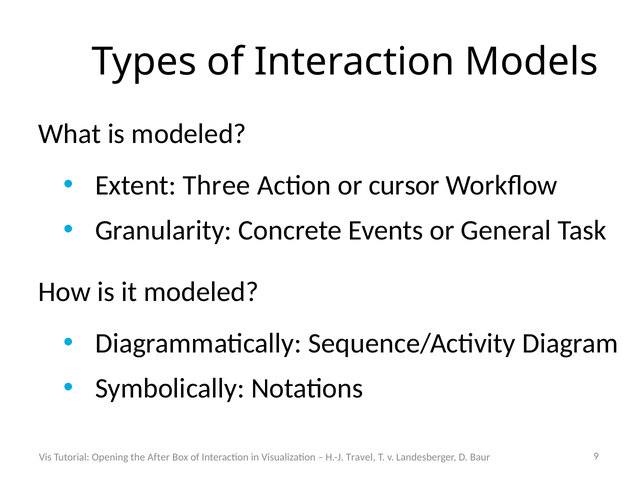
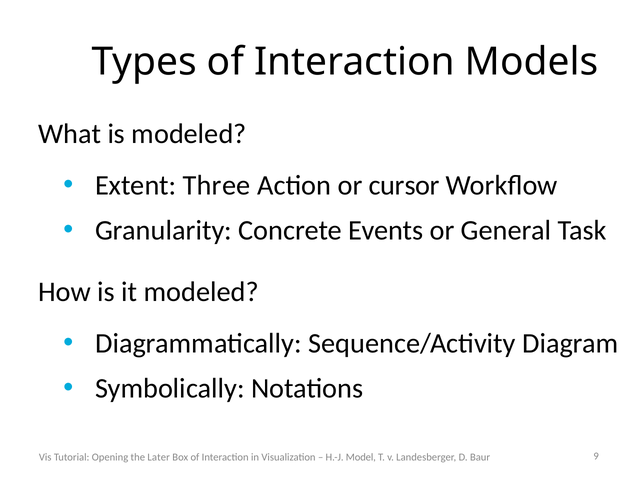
After: After -> Later (159, 457)
Travel: Travel -> Model (361, 457)
